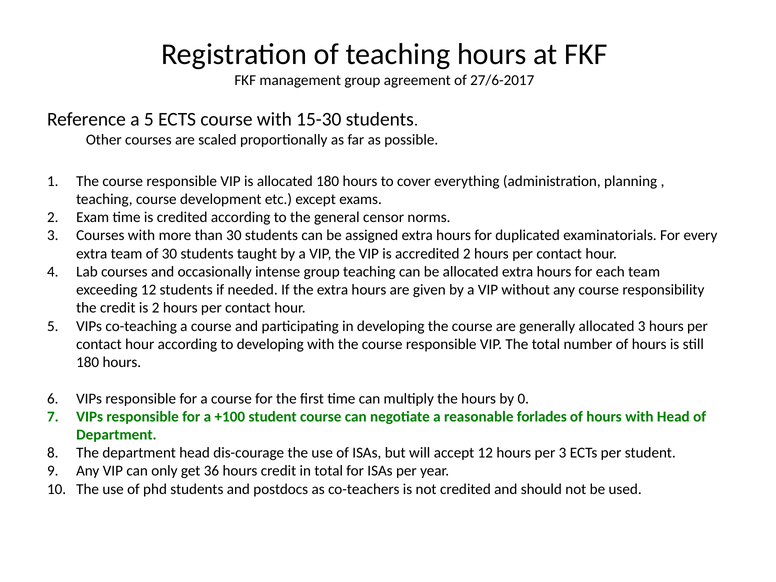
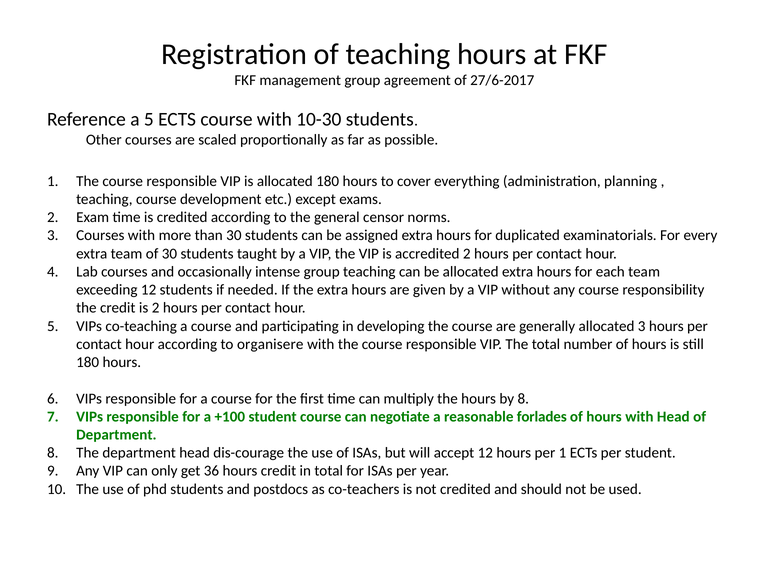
15-30: 15-30 -> 10-30 (319, 119)
to developing: developing -> organisere (270, 344)
by 0: 0 -> 8 (523, 399)
per 3: 3 -> 1 (563, 453)
